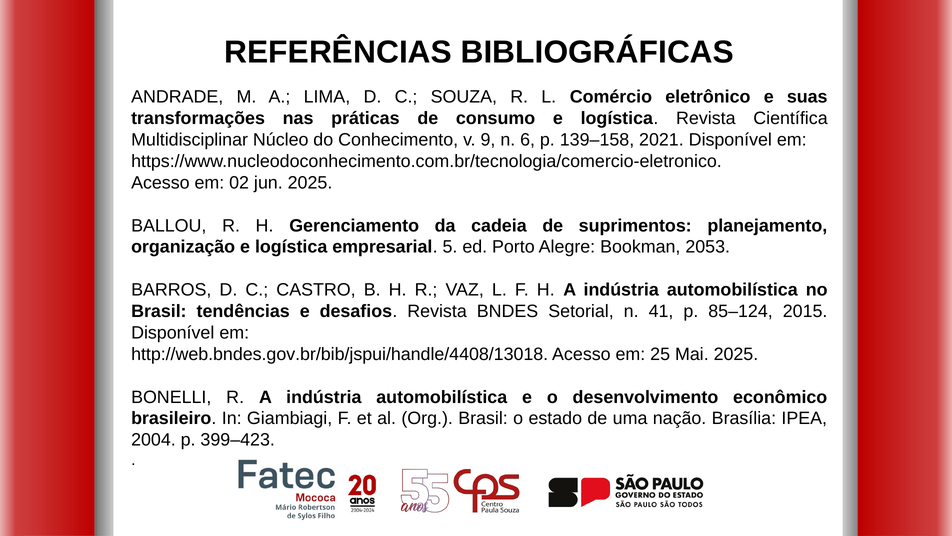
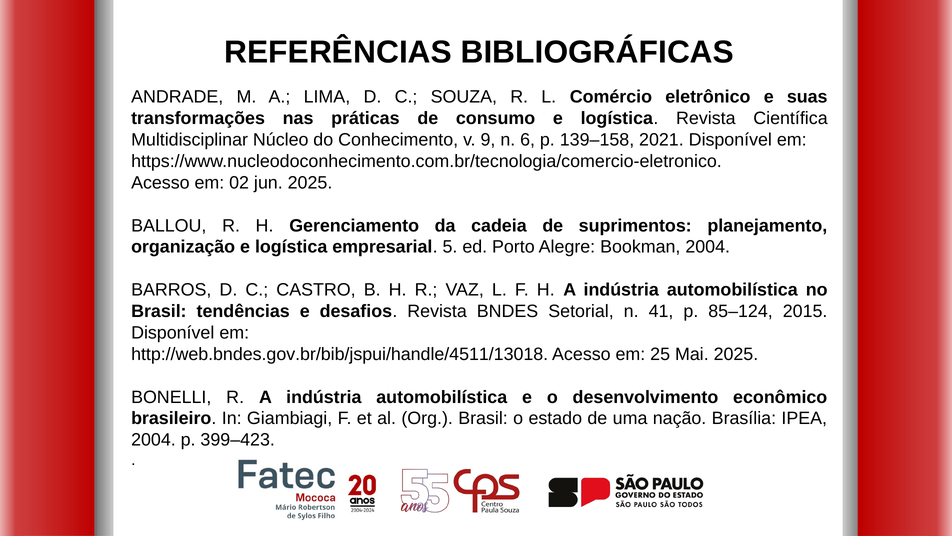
Bookman 2053: 2053 -> 2004 (708, 247)
http://web.bndes.gov.br/bib/jspui/handle/4408/13018: http://web.bndes.gov.br/bib/jspui/handle/4408/13018 -> http://web.bndes.gov.br/bib/jspui/handle/4511/13018 (340, 354)
